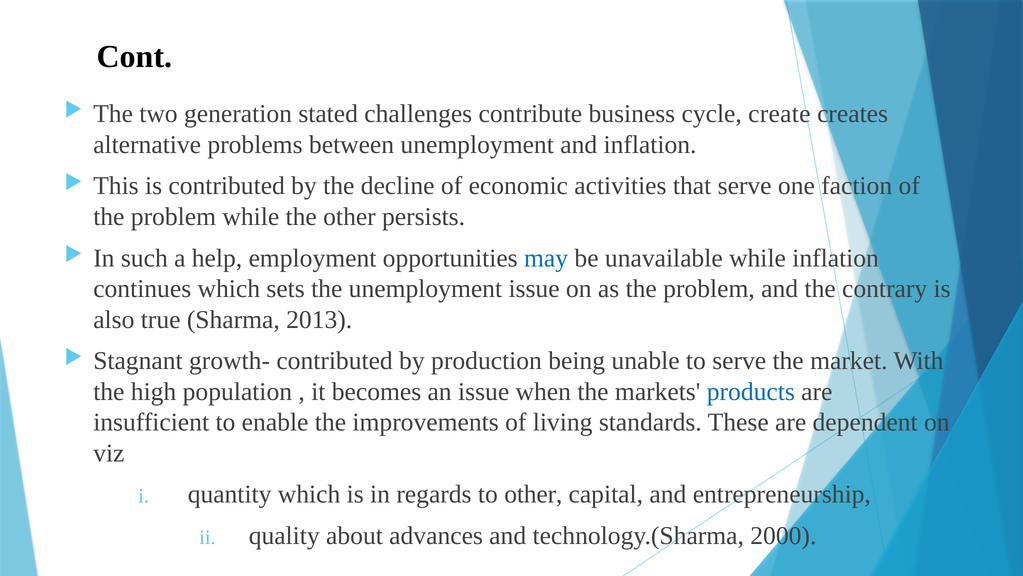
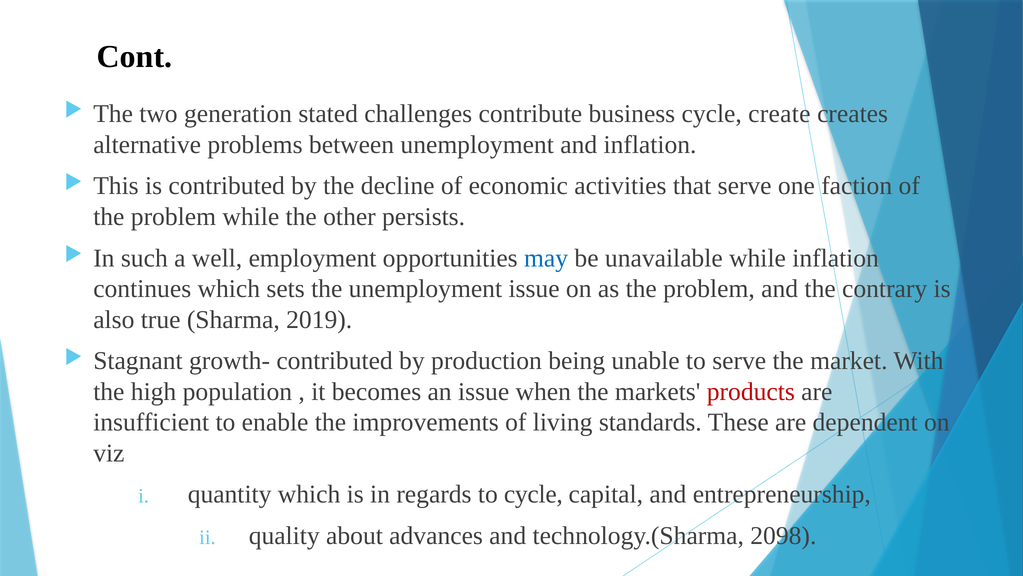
help: help -> well (217, 258)
2013: 2013 -> 2019 (319, 319)
products colour: blue -> red (751, 391)
to other: other -> cycle (533, 494)
2000: 2000 -> 2098 (783, 535)
